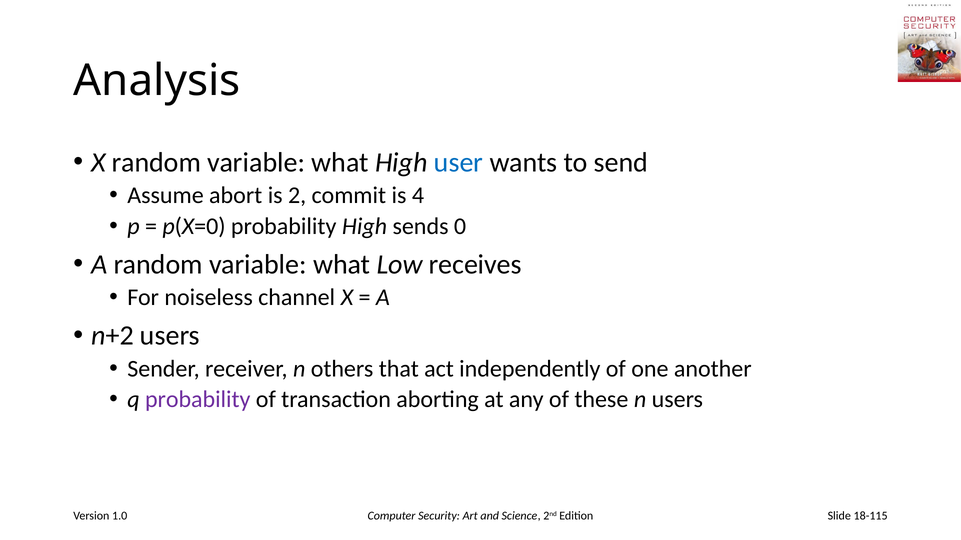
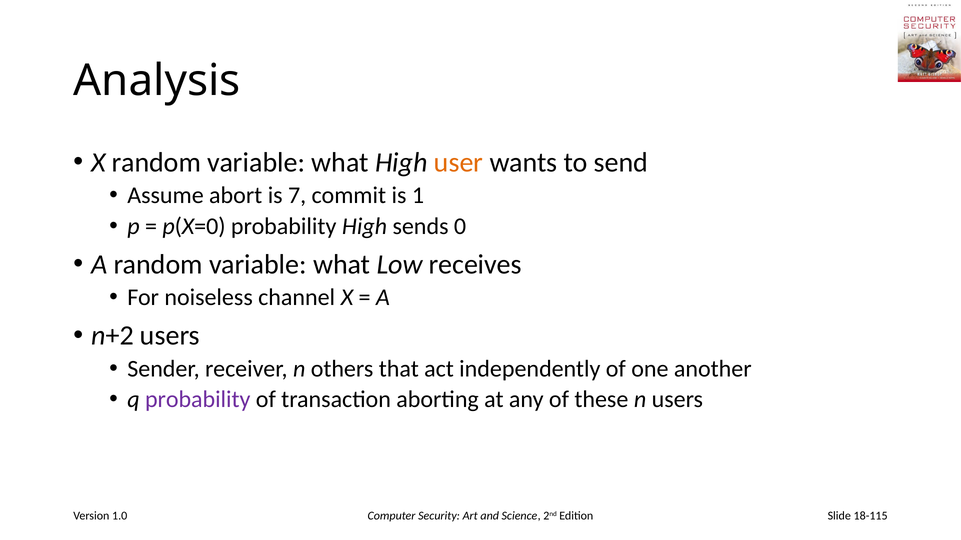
user colour: blue -> orange (459, 162)
2: 2 -> 7 (297, 196)
4: 4 -> 1 (418, 196)
